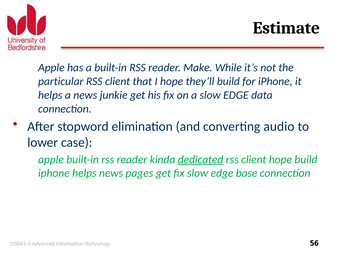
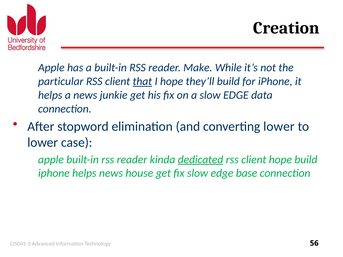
Estimate: Estimate -> Creation (286, 28)
that underline: none -> present (142, 81)
converting audio: audio -> lower (279, 127)
pages: pages -> house (139, 173)
